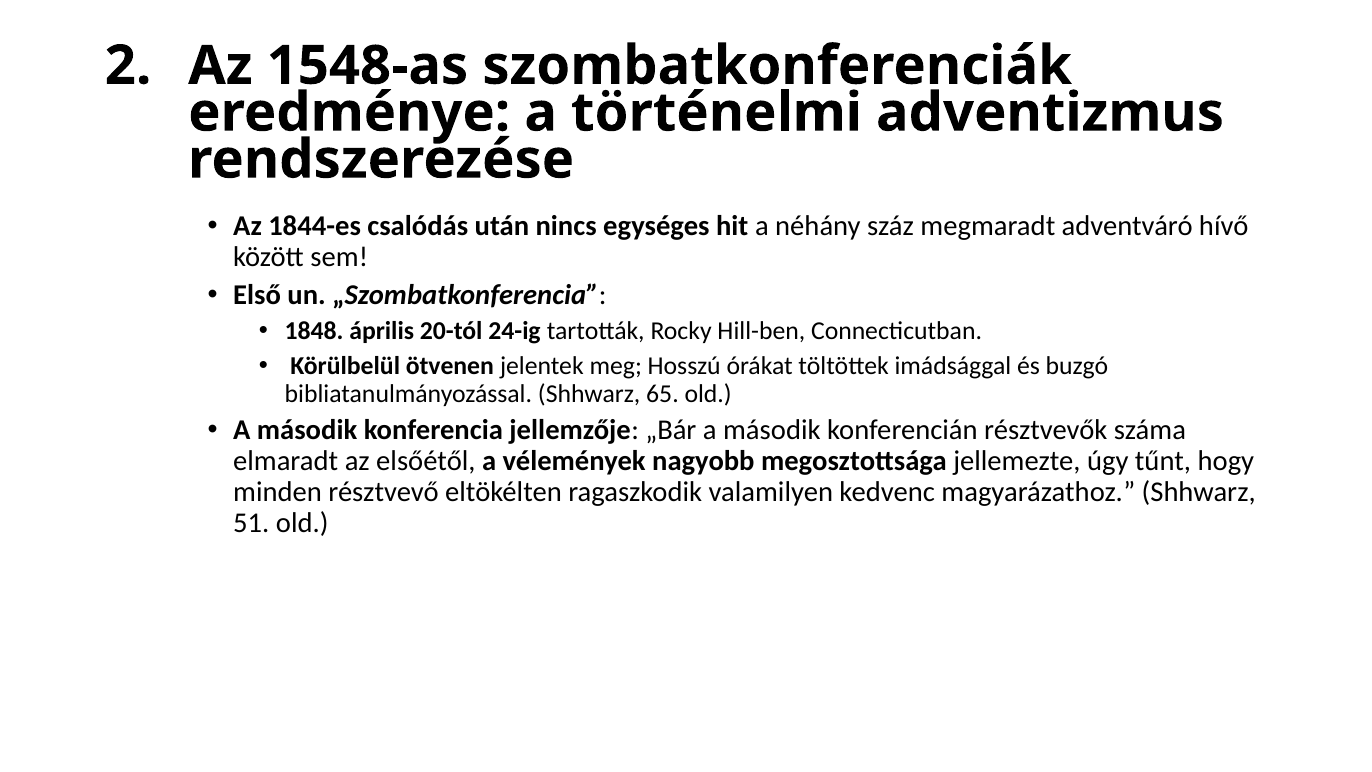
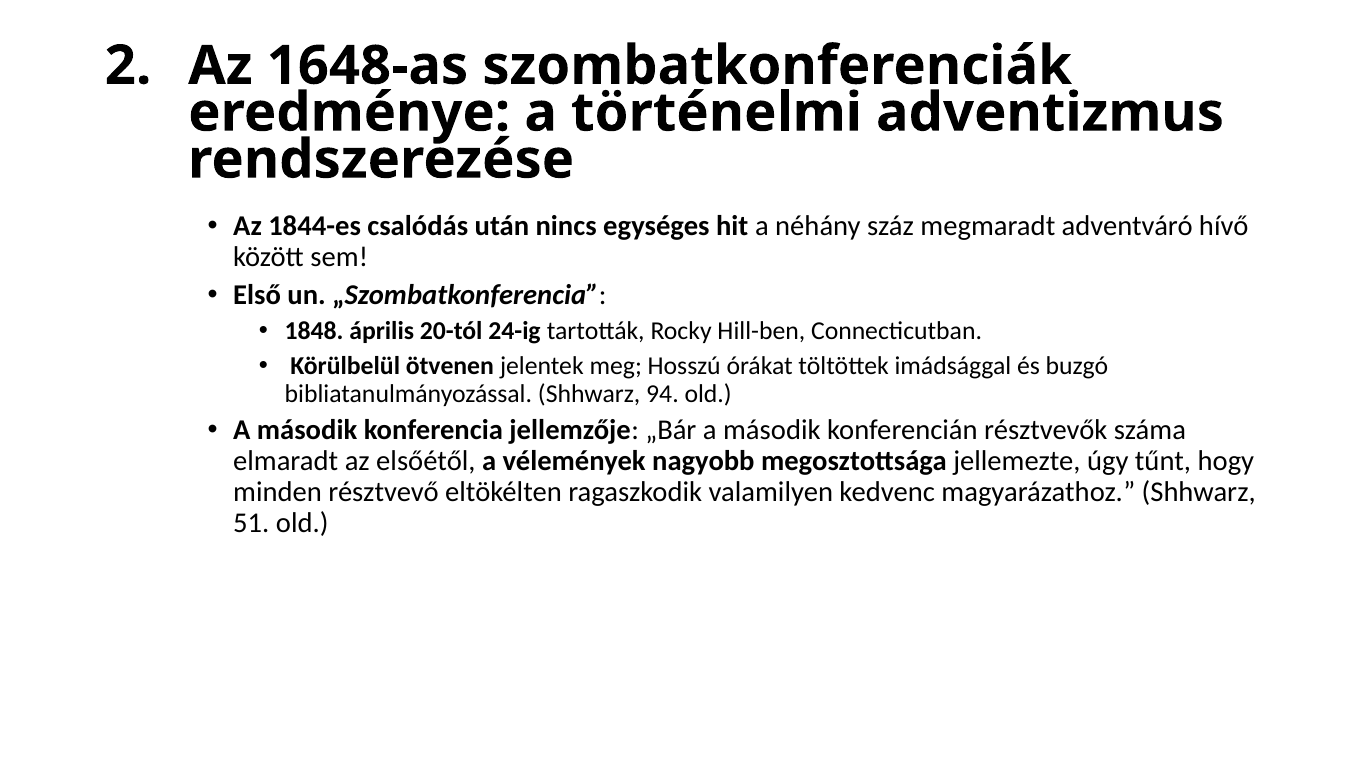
1548-as: 1548-as -> 1648-as (367, 66)
65: 65 -> 94 (662, 394)
